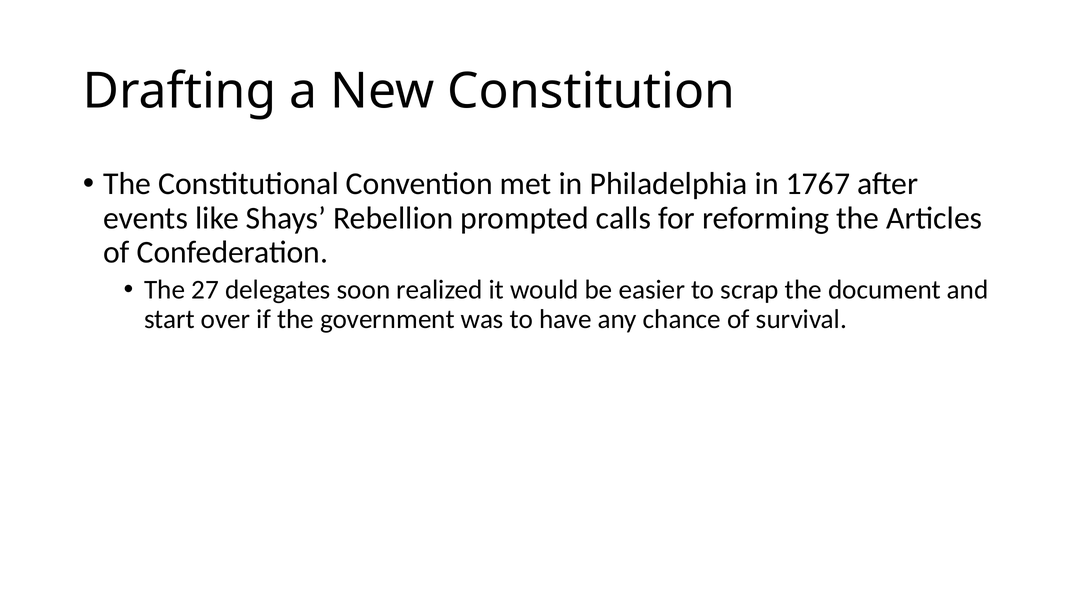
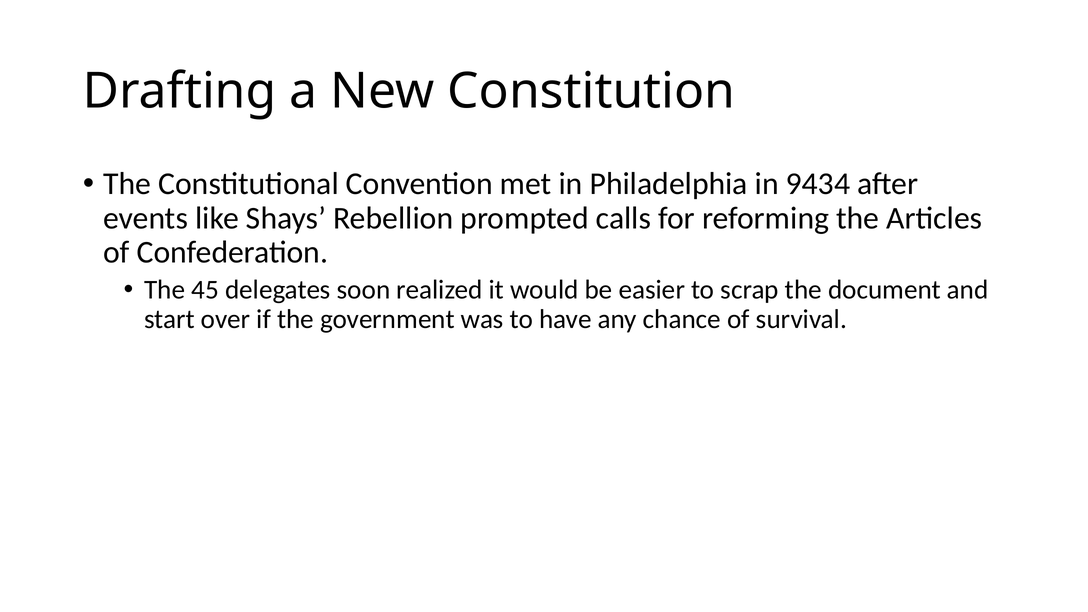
1767: 1767 -> 9434 (818, 184)
27: 27 -> 45 (205, 290)
